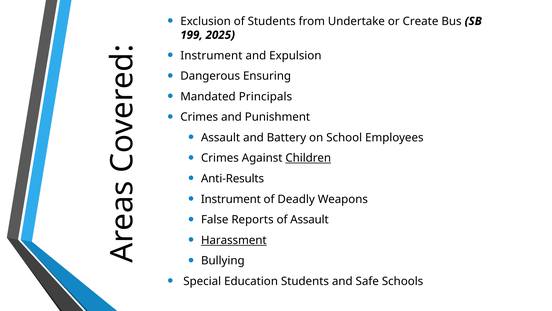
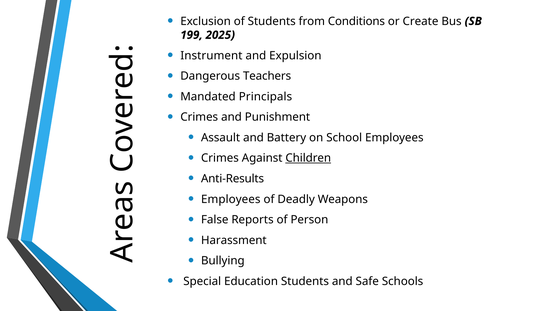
Undertake: Undertake -> Conditions (356, 21)
Ensuring: Ensuring -> Teachers (267, 76)
Instrument: Instrument -> Employees (231, 199)
of Assault: Assault -> Person (309, 219)
Harassment underline: present -> none (234, 240)
